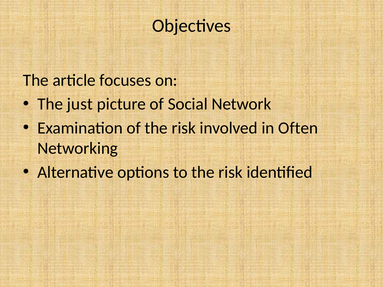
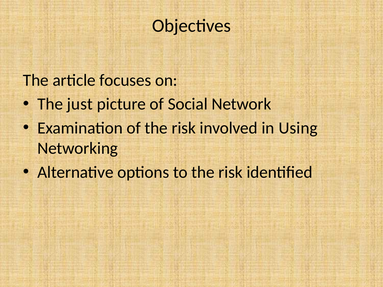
Often: Often -> Using (298, 128)
